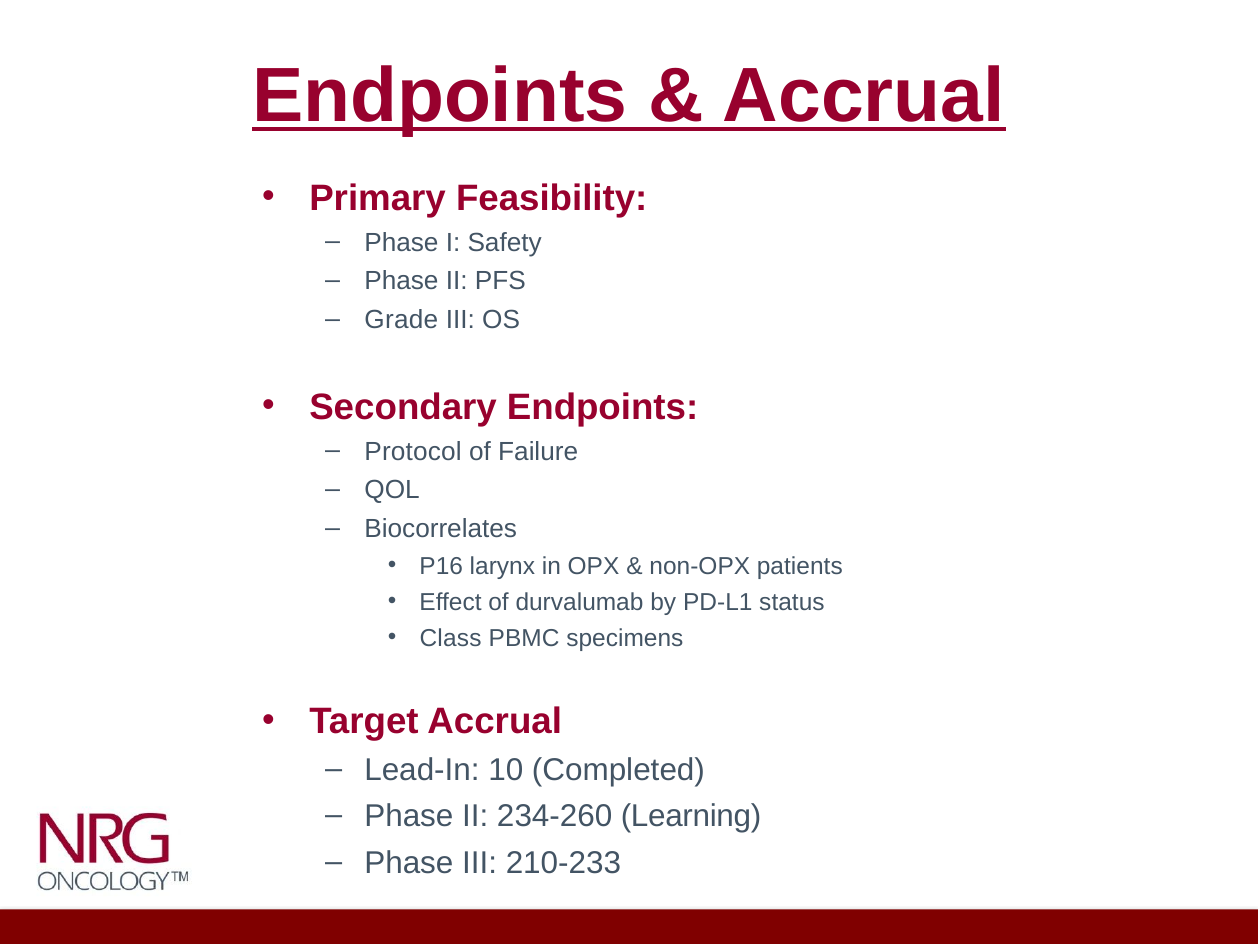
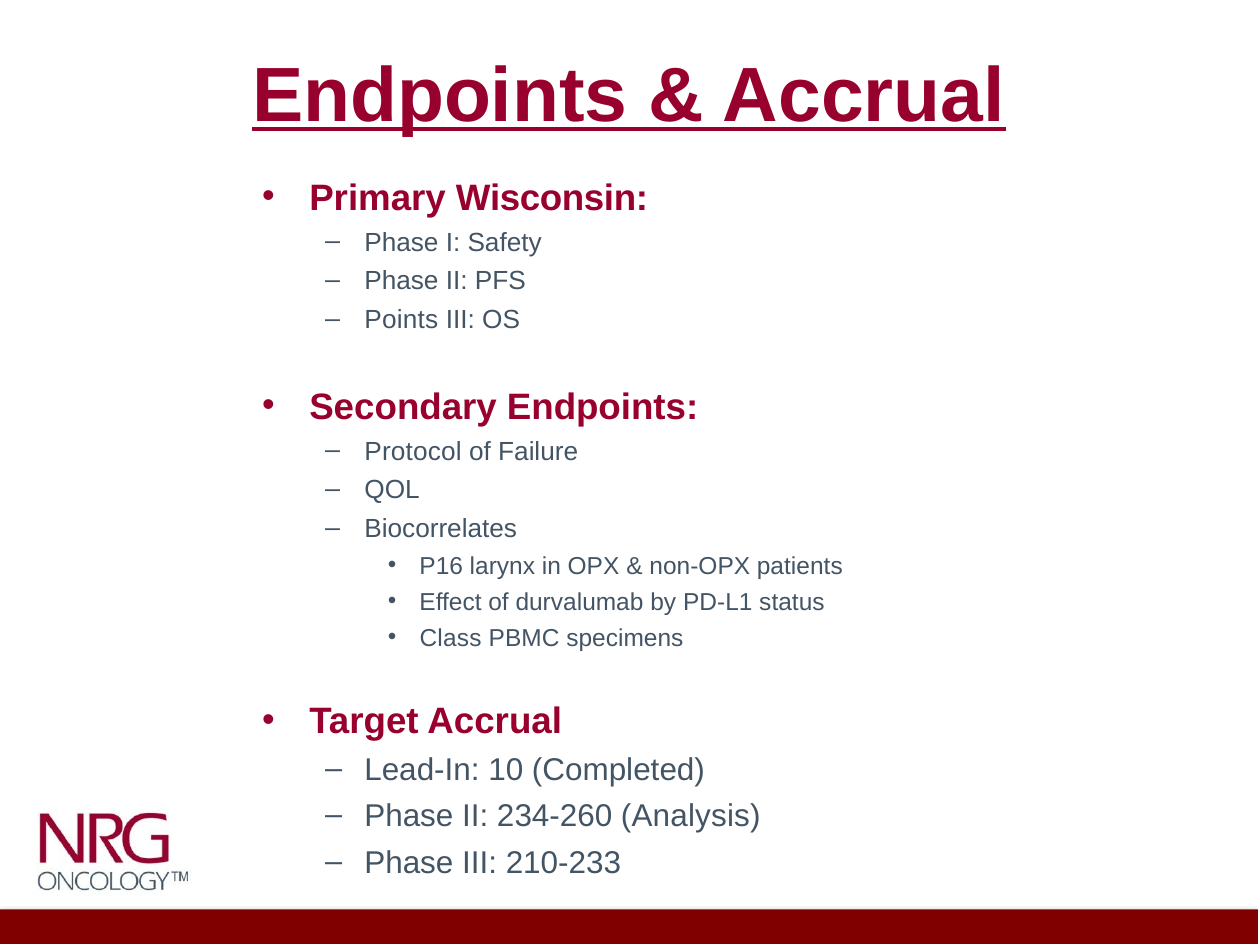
Feasibility: Feasibility -> Wisconsin (552, 198)
Grade: Grade -> Points (401, 320)
Learning: Learning -> Analysis (691, 816)
